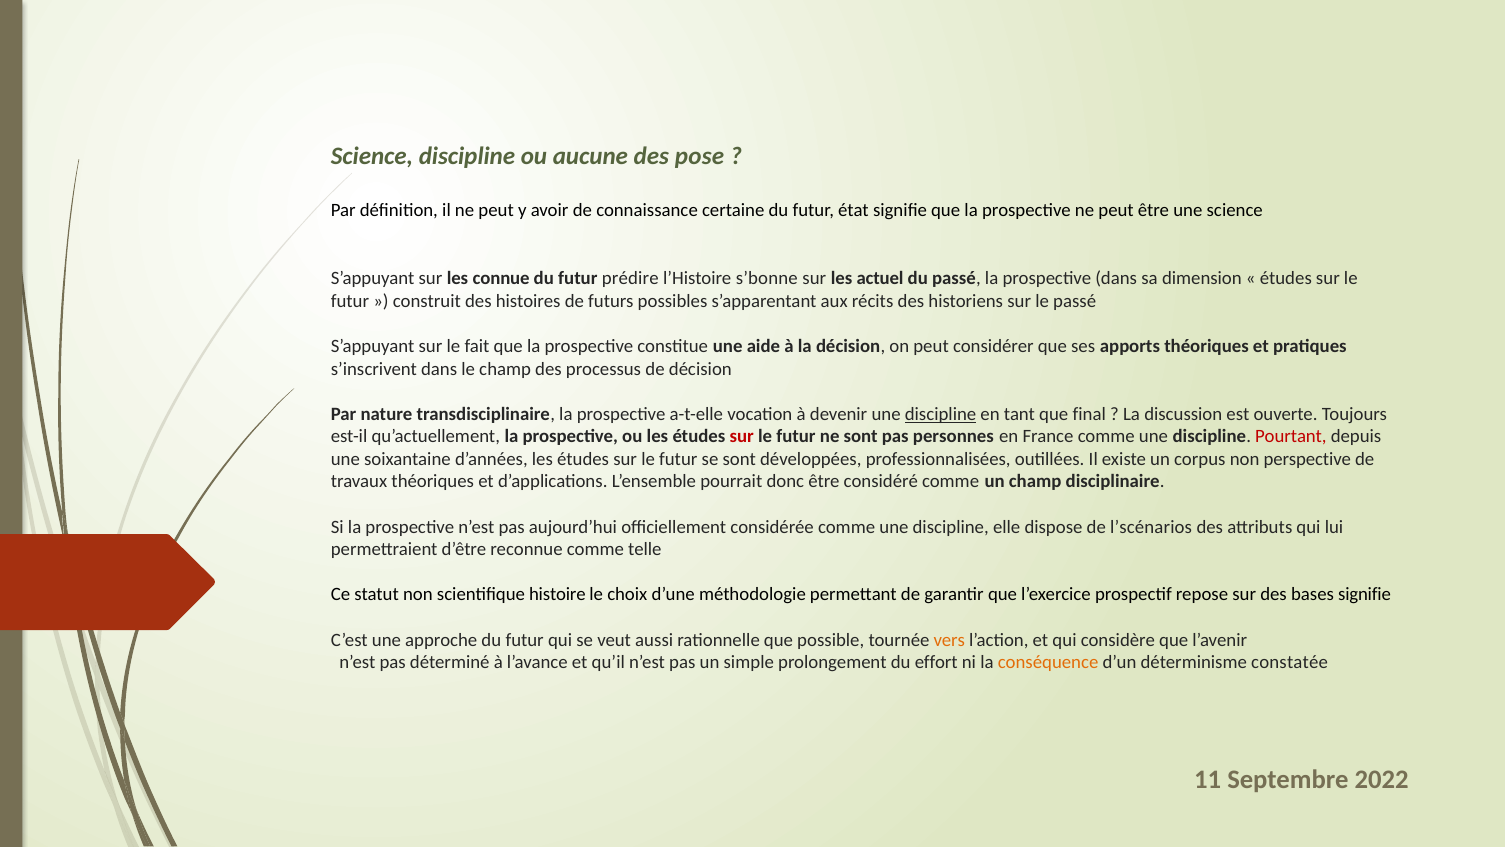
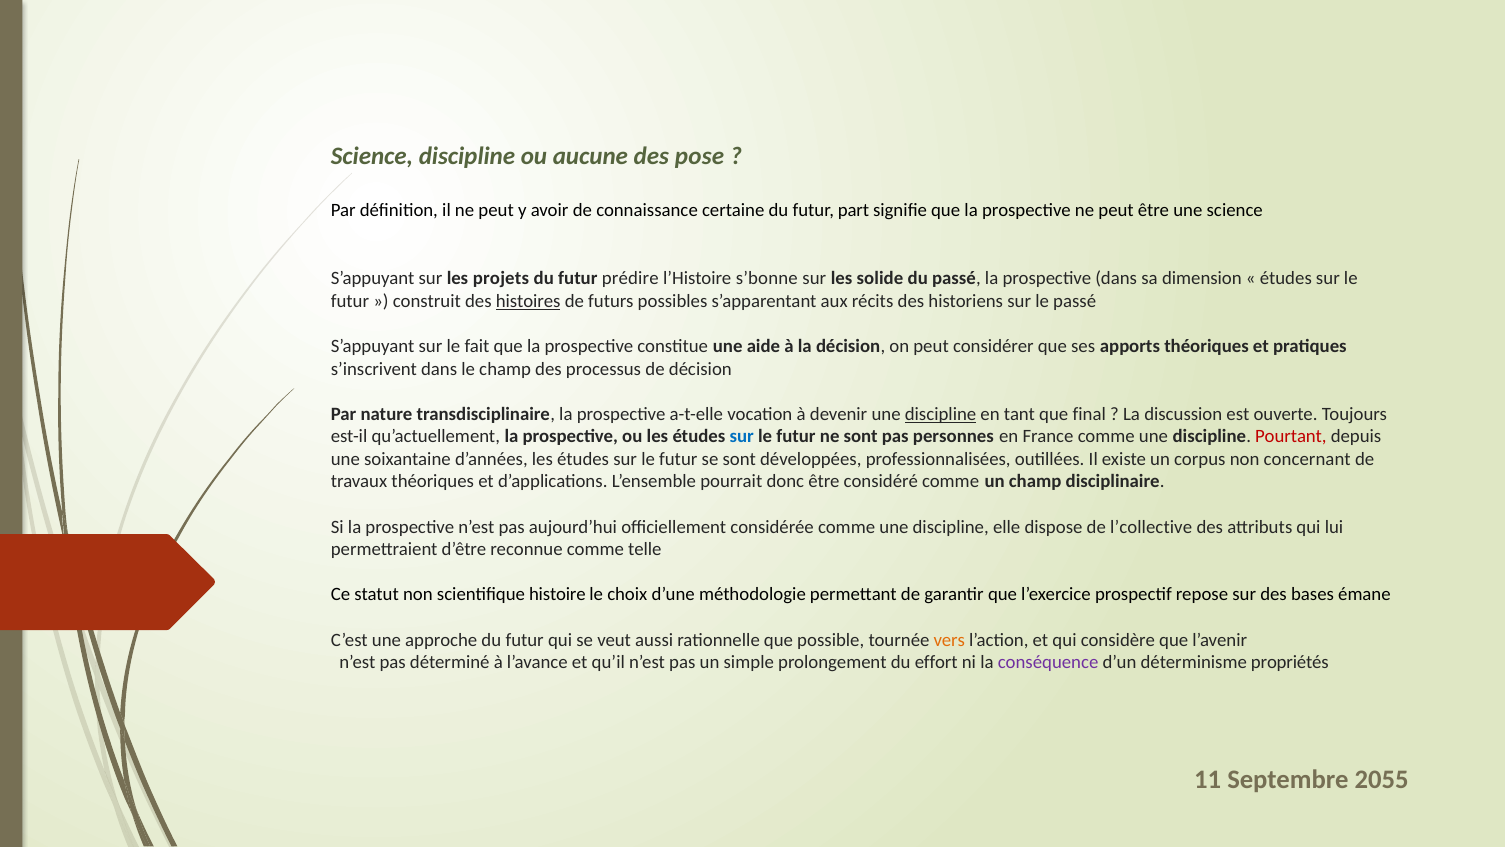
état: état -> part (853, 211)
connue: connue -> projets (501, 278)
actuel: actuel -> solide (880, 278)
histoires underline: none -> present (528, 301)
sur colour: red -> blue (742, 436)
perspective: perspective -> concernant (1307, 459)
l’scénarios: l’scénarios -> l’collective (1151, 527)
bases signifie: signifie -> émane (1364, 594)
conséquence colour: orange -> purple (1048, 662)
constatée: constatée -> propriétés (1290, 662)
2022: 2022 -> 2055 (1382, 779)
